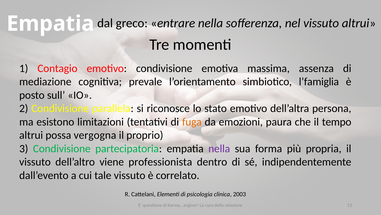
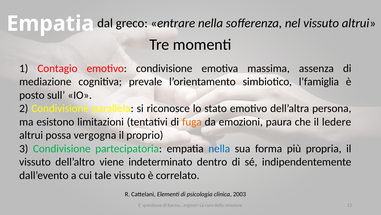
tempo: tempo -> ledere (337, 122)
nella colour: purple -> blue (219, 148)
professionista: professionista -> indeterminato (160, 162)
